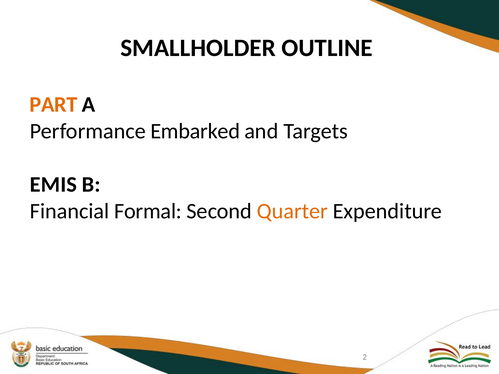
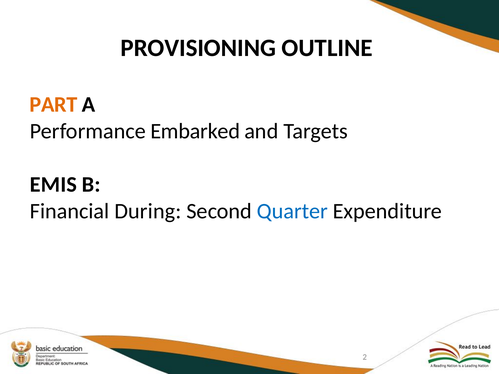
SMALLHOLDER: SMALLHOLDER -> PROVISIONING (198, 48)
Formal: Formal -> During (148, 211)
Quarter colour: orange -> blue (292, 211)
